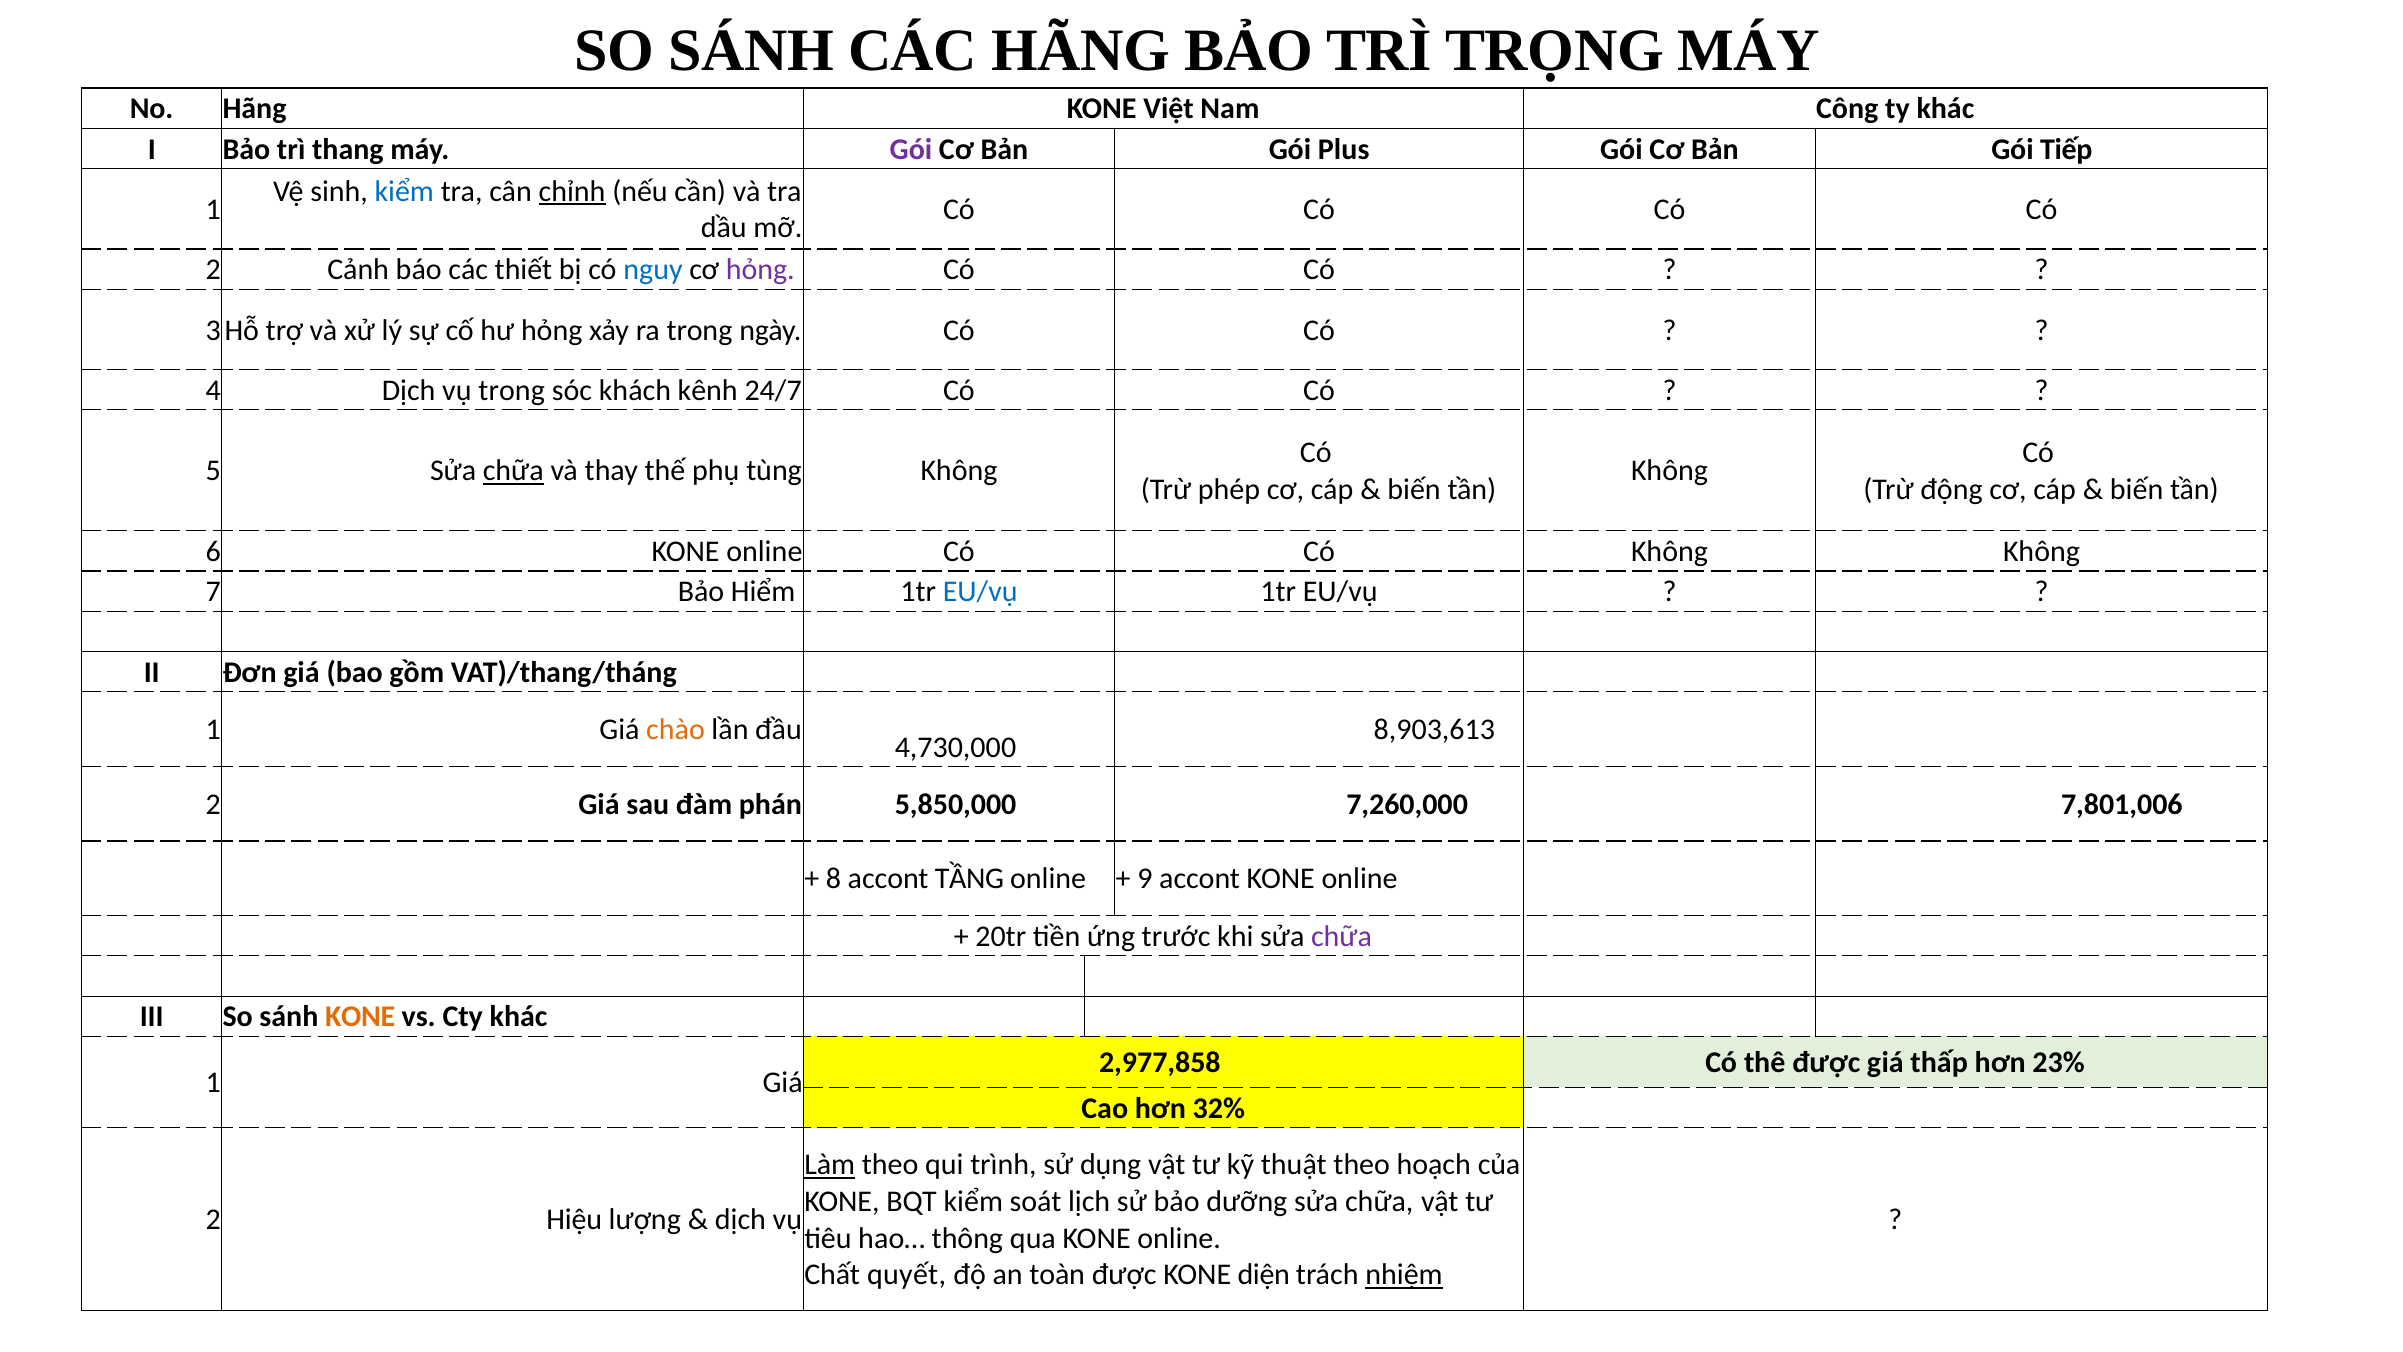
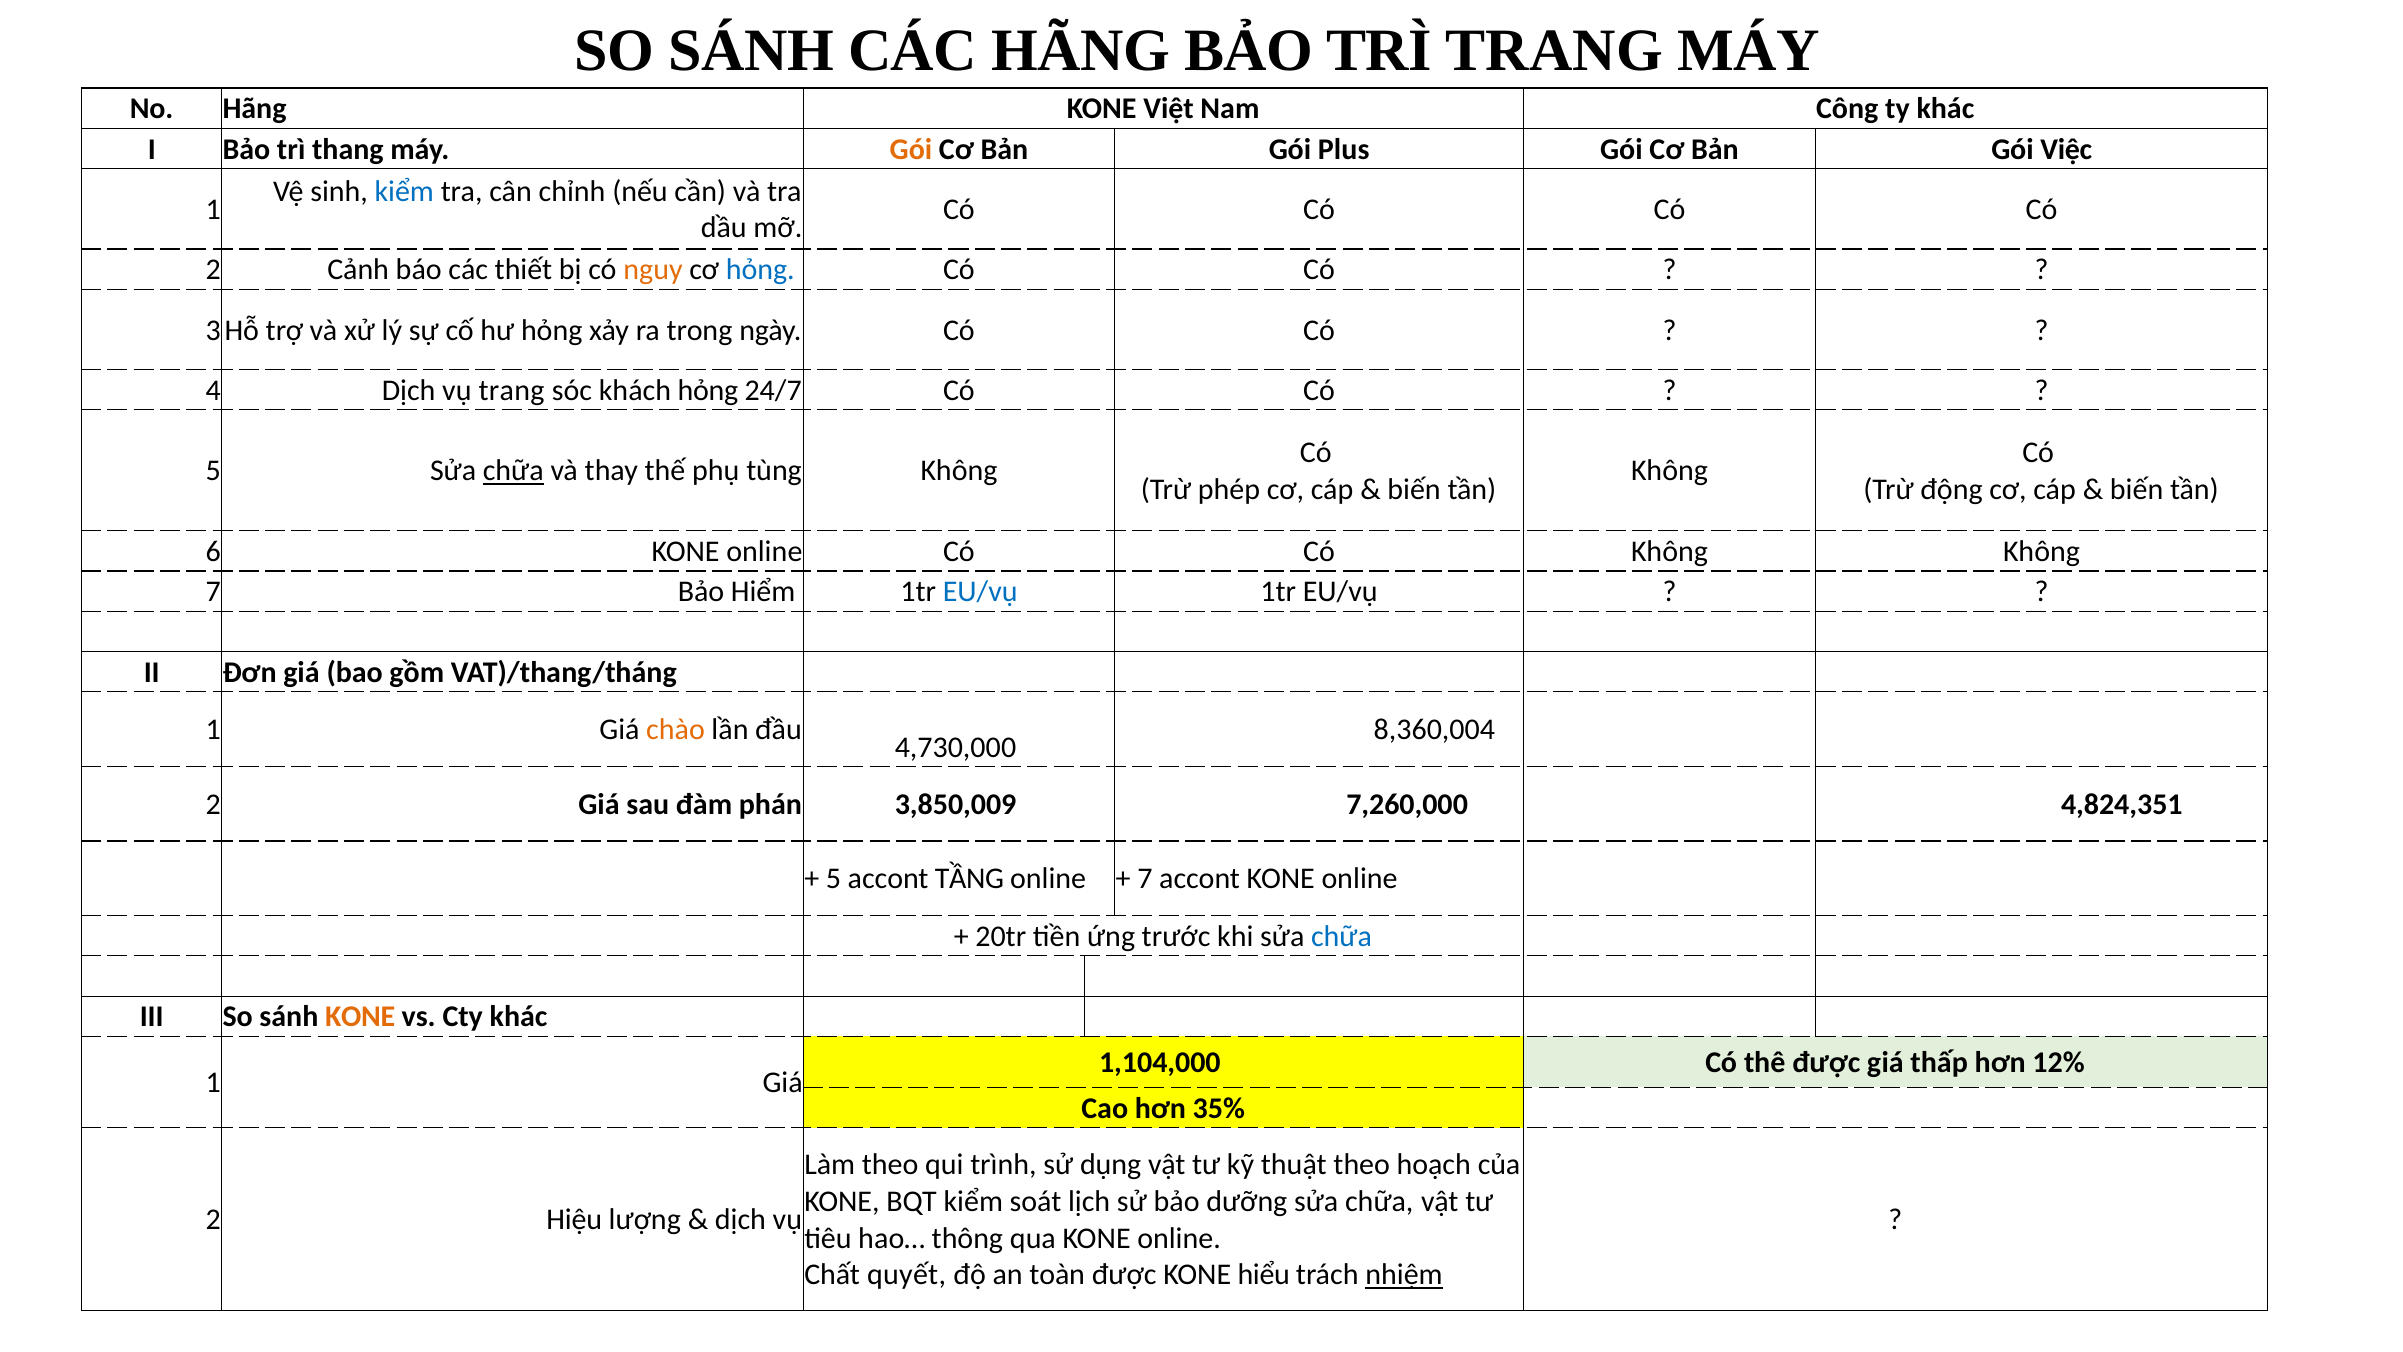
TRÌ TRỌNG: TRỌNG -> TRANG (1554, 51)
Gói colour: purple -> orange (911, 149)
Tiếp: Tiếp -> Việc (2066, 149)
chỉnh underline: present -> none (572, 191)
nguy colour: blue -> orange (653, 270)
hỏng colour: purple -> blue (760, 270)
vụ trong: trong -> trang (512, 390)
khách kênh: kênh -> hỏng (708, 390)
8,903,613: 8,903,613 -> 8,360,004 (1434, 730)
5,850,000: 5,850,000 -> 3,850,009 (956, 804)
7,801,006: 7,801,006 -> 4,824,351 (2122, 804)
8: 8 -> 5 (833, 879)
9: 9 -> 7 (1145, 879)
chữa colour: purple -> blue (1341, 936)
2,977,858: 2,977,858 -> 1,104,000 (1160, 1062)
23%: 23% -> 12% (2059, 1062)
32%: 32% -> 35% (1219, 1108)
Làm underline: present -> none (830, 1165)
diện: diện -> hiểu (1264, 1275)
